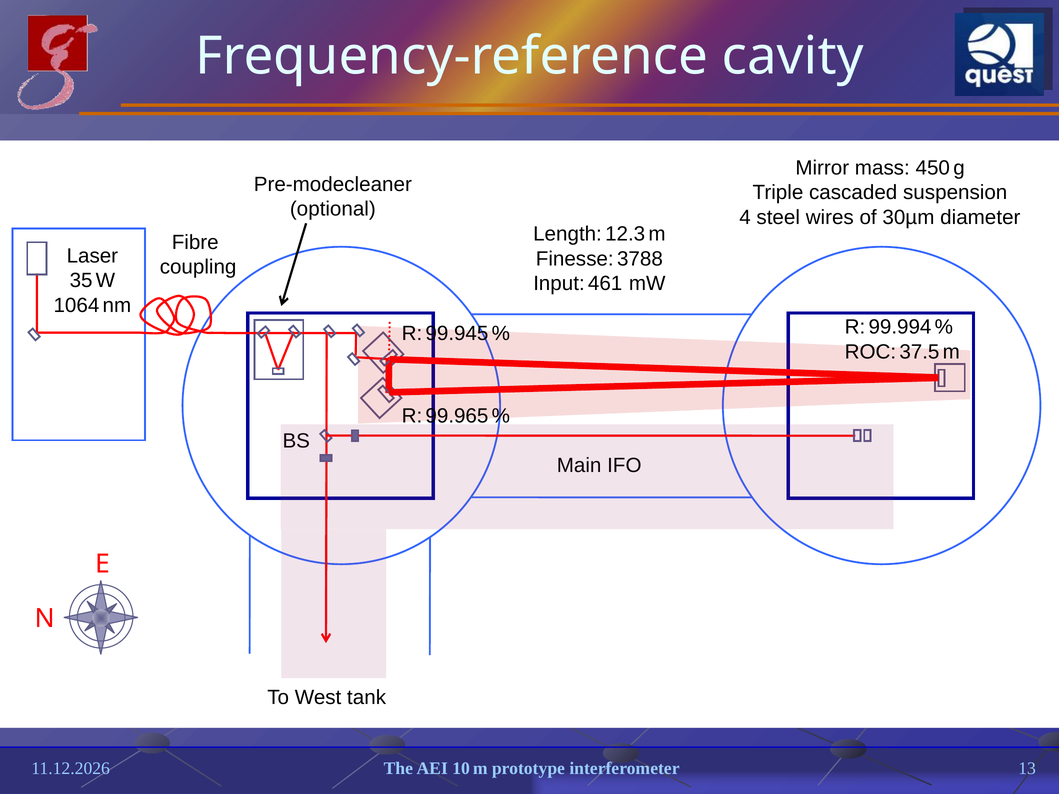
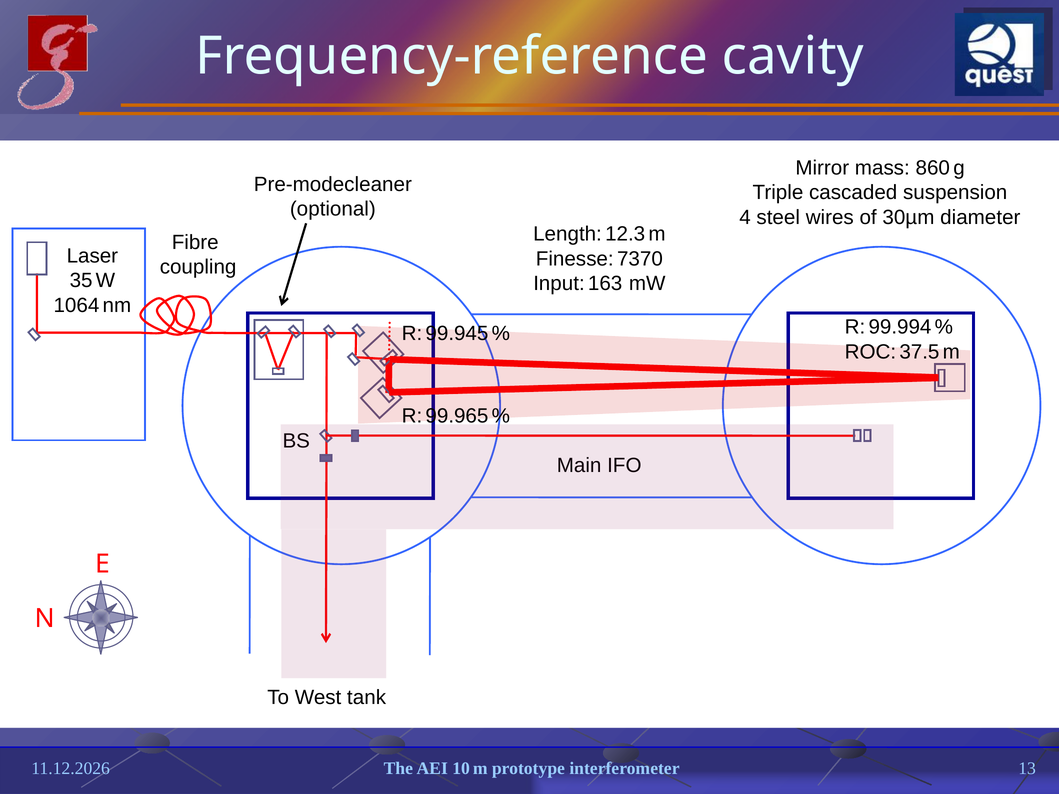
450: 450 -> 860 (933, 168)
3788: 3788 -> 7370 (640, 259)
461: 461 -> 163 (605, 284)
